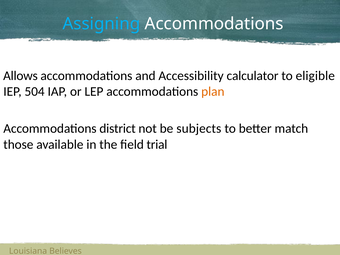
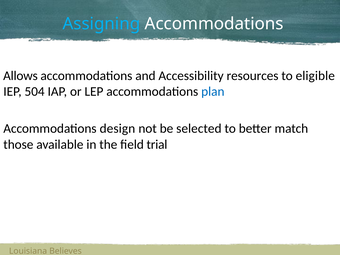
calculator: calculator -> resources (253, 76)
plan colour: orange -> blue (213, 92)
district: district -> design (117, 129)
subjects: subjects -> selected (199, 129)
